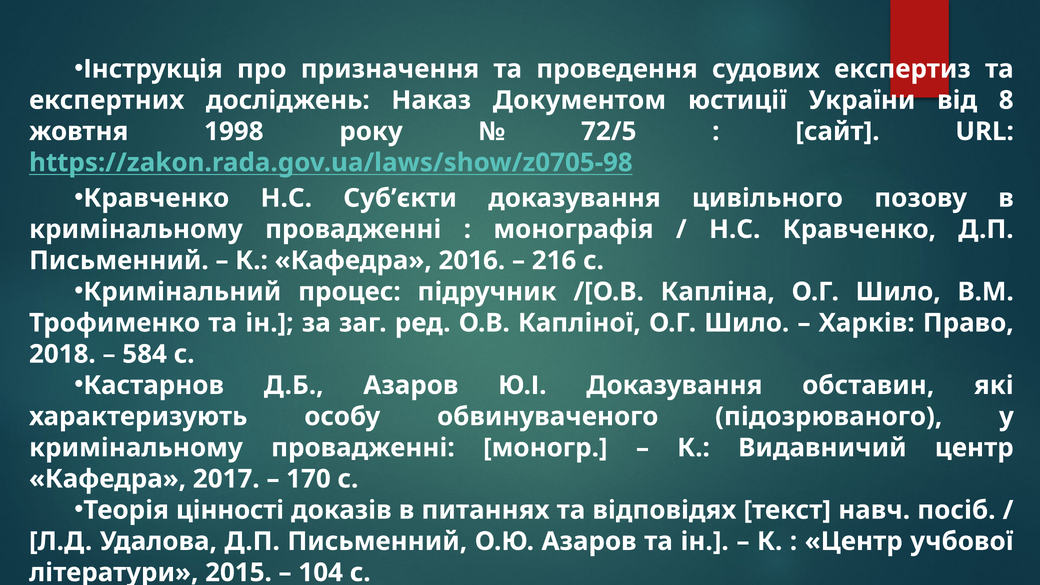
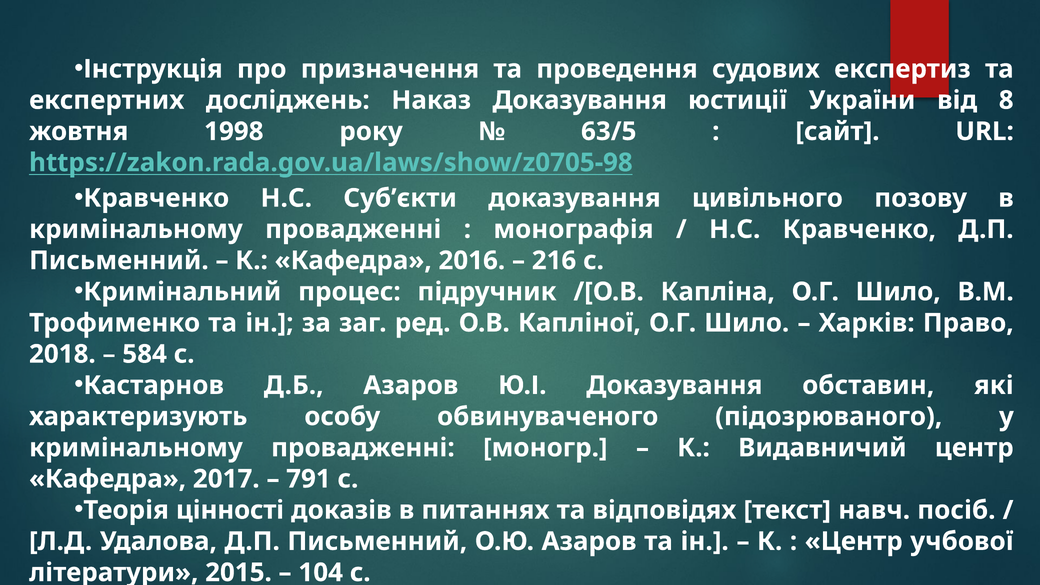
Наказ Документом: Документом -> Доказування (580, 100)
72/5: 72/5 -> 63/5 (609, 131)
170: 170 -> 791 (308, 479)
